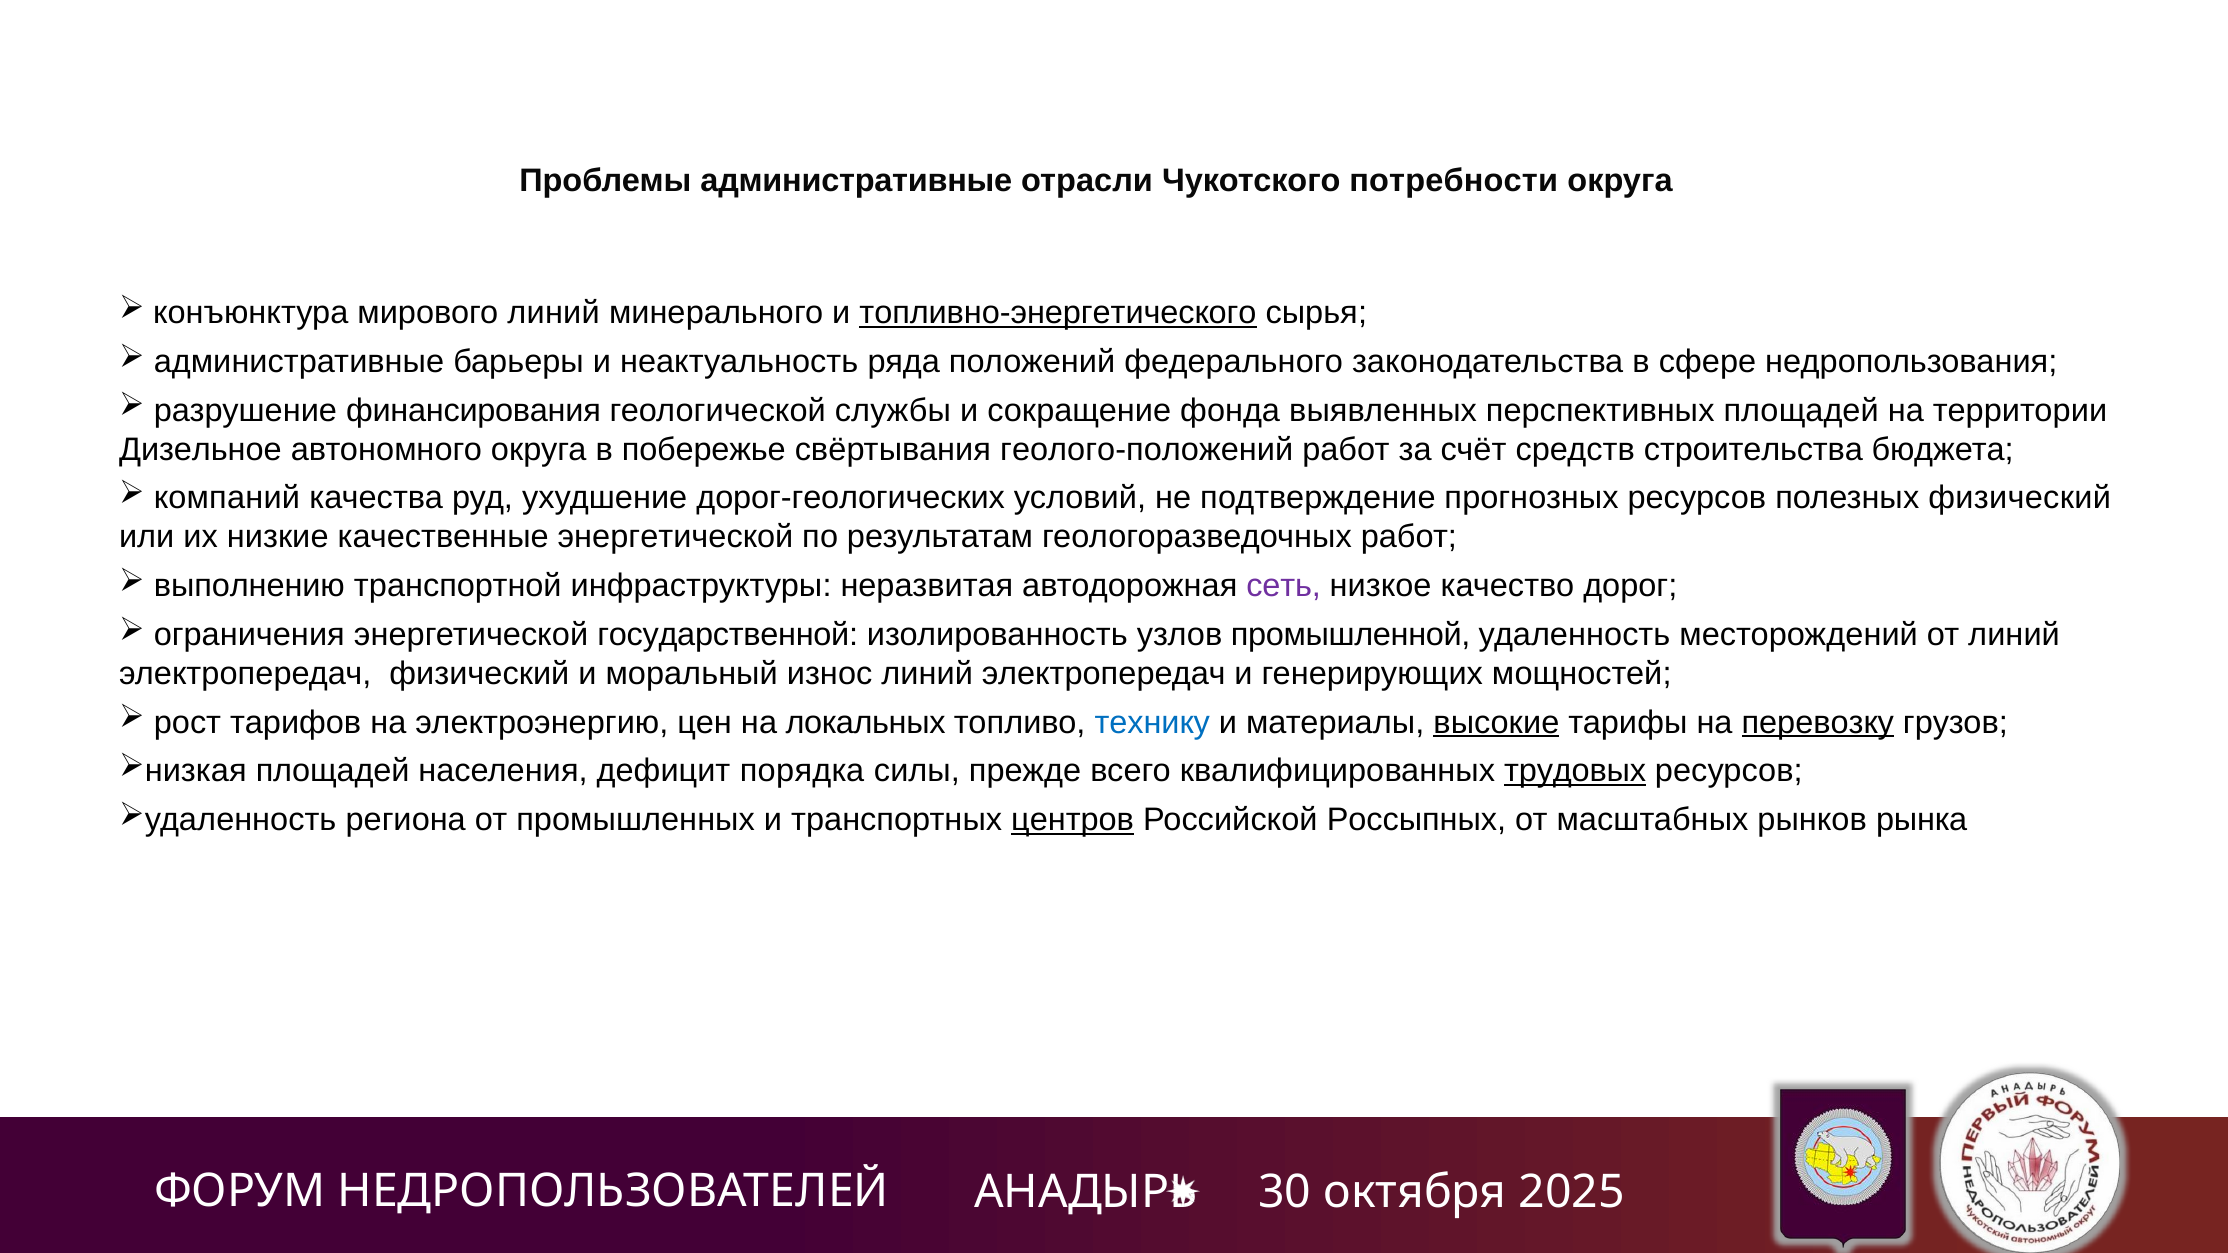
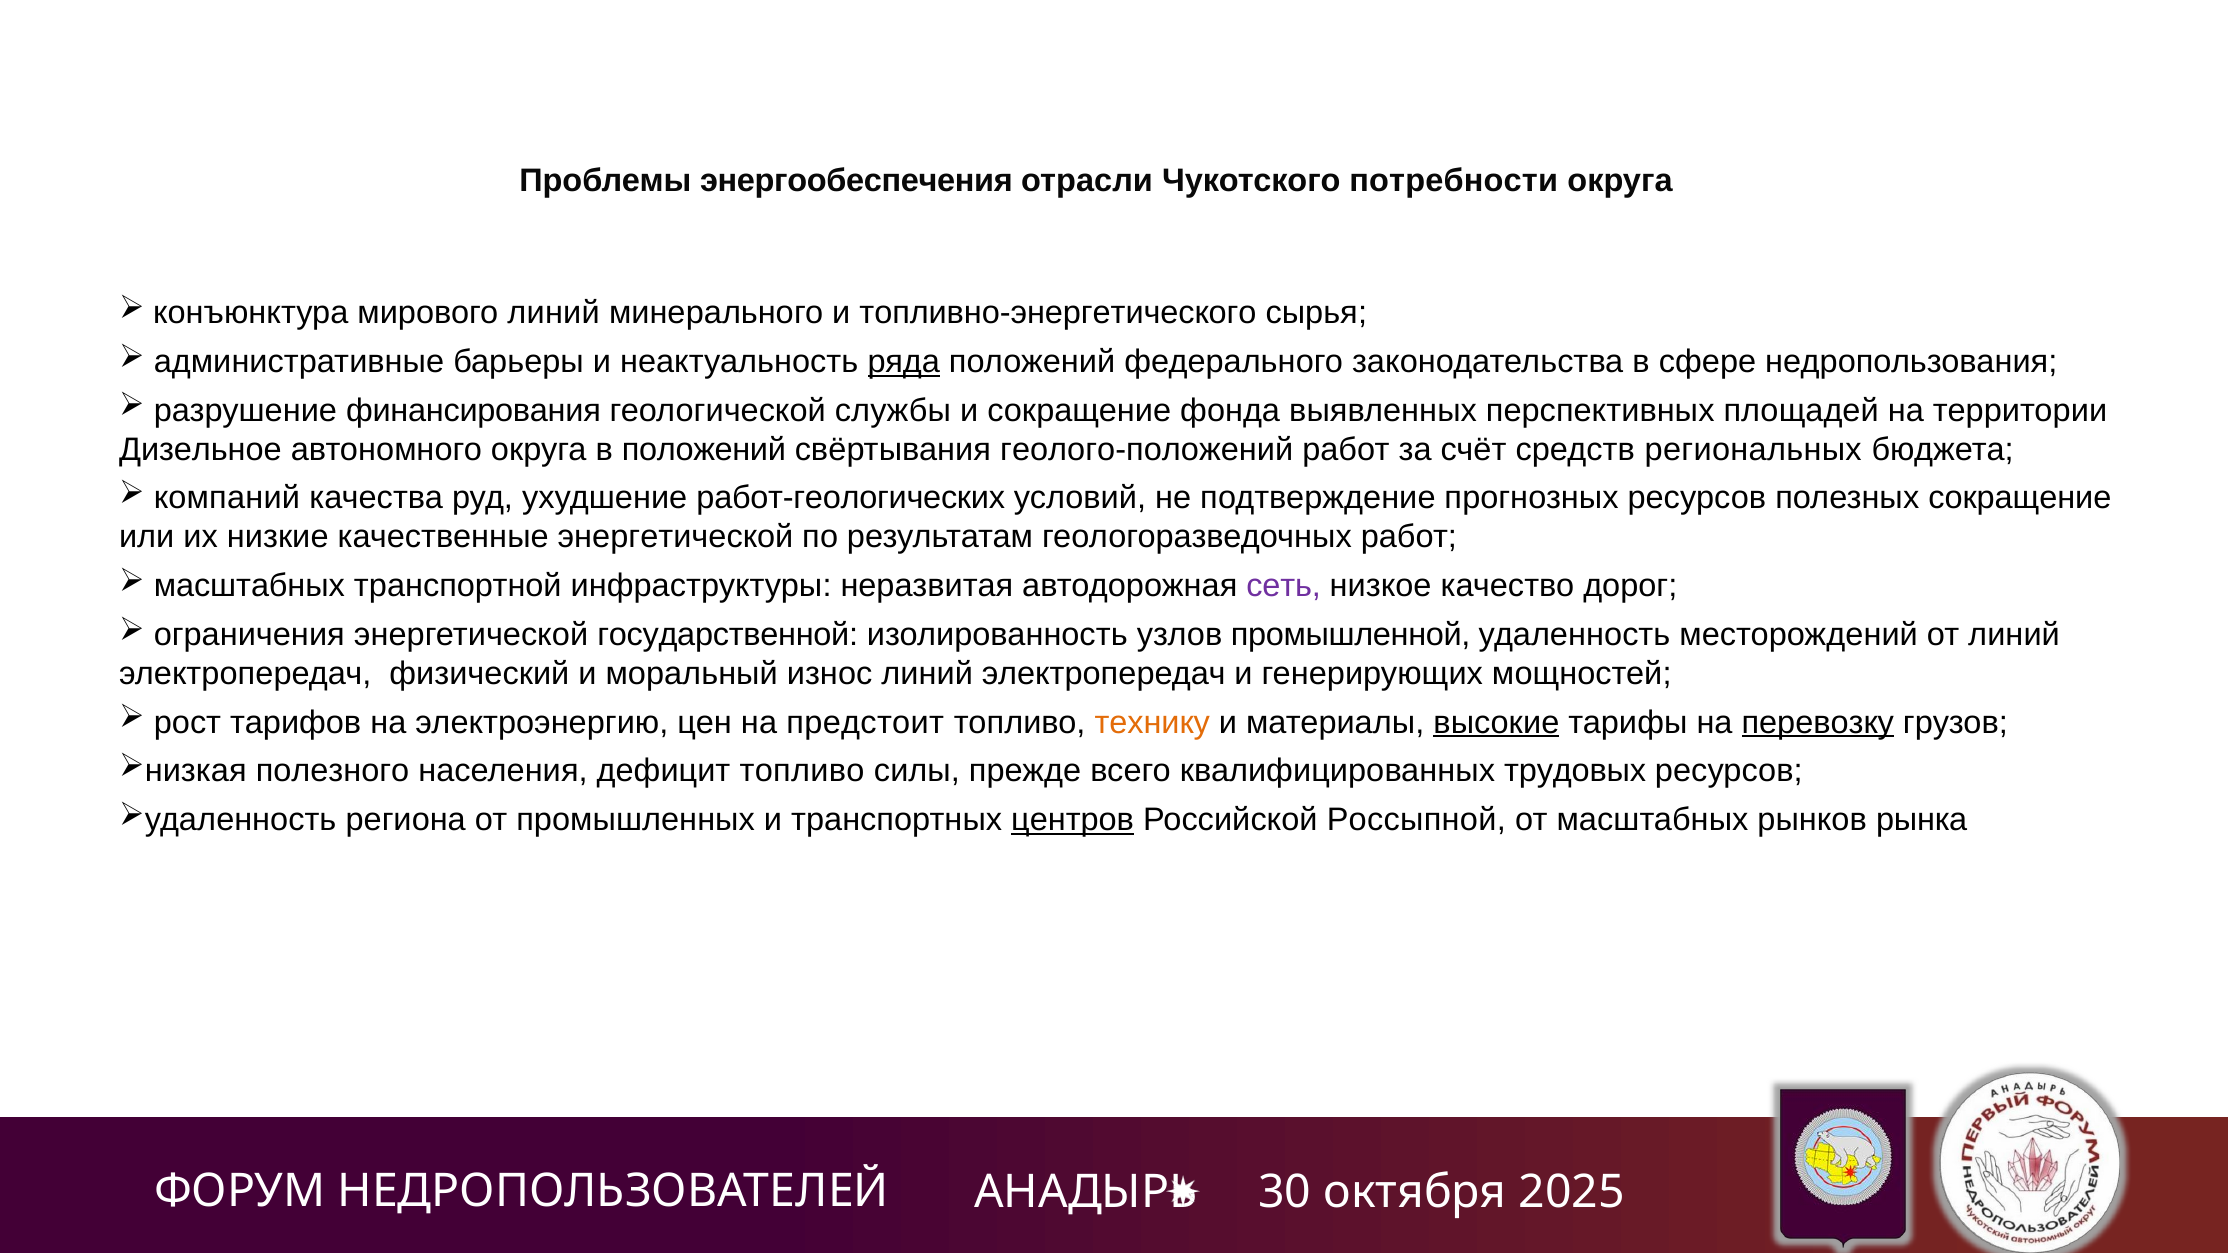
Проблемы административные: административные -> энергообеспечения (856, 181)
топливно-энергетического underline: present -> none (1058, 313)
ряда underline: none -> present (904, 362)
в побережье: побережье -> положений (704, 450)
строительства: строительства -> региональных (1753, 450)
дорог-геологических: дорог-геологических -> работ-геологических (851, 498)
полезных физический: физический -> сокращение (2020, 498)
выполнению: выполнению -> масштабных (249, 586)
локальных: локальных -> предстоит (865, 723)
технику colour: blue -> orange (1152, 723)
площадей: площадей -> полезного (333, 771)
дефицит порядка: порядка -> топливо (802, 771)
трудовых underline: present -> none (1575, 771)
Россыпных: Россыпных -> Россыпной (1416, 820)
